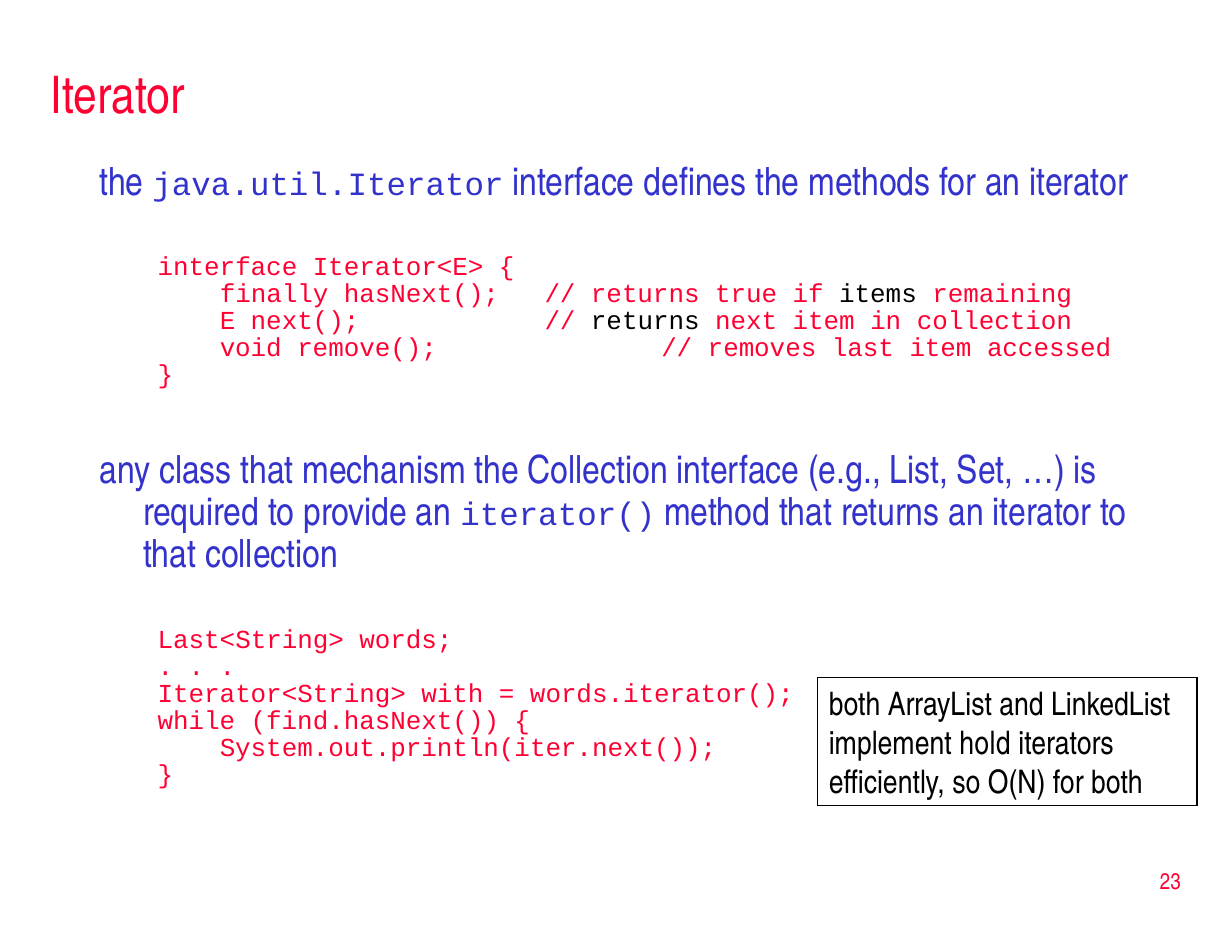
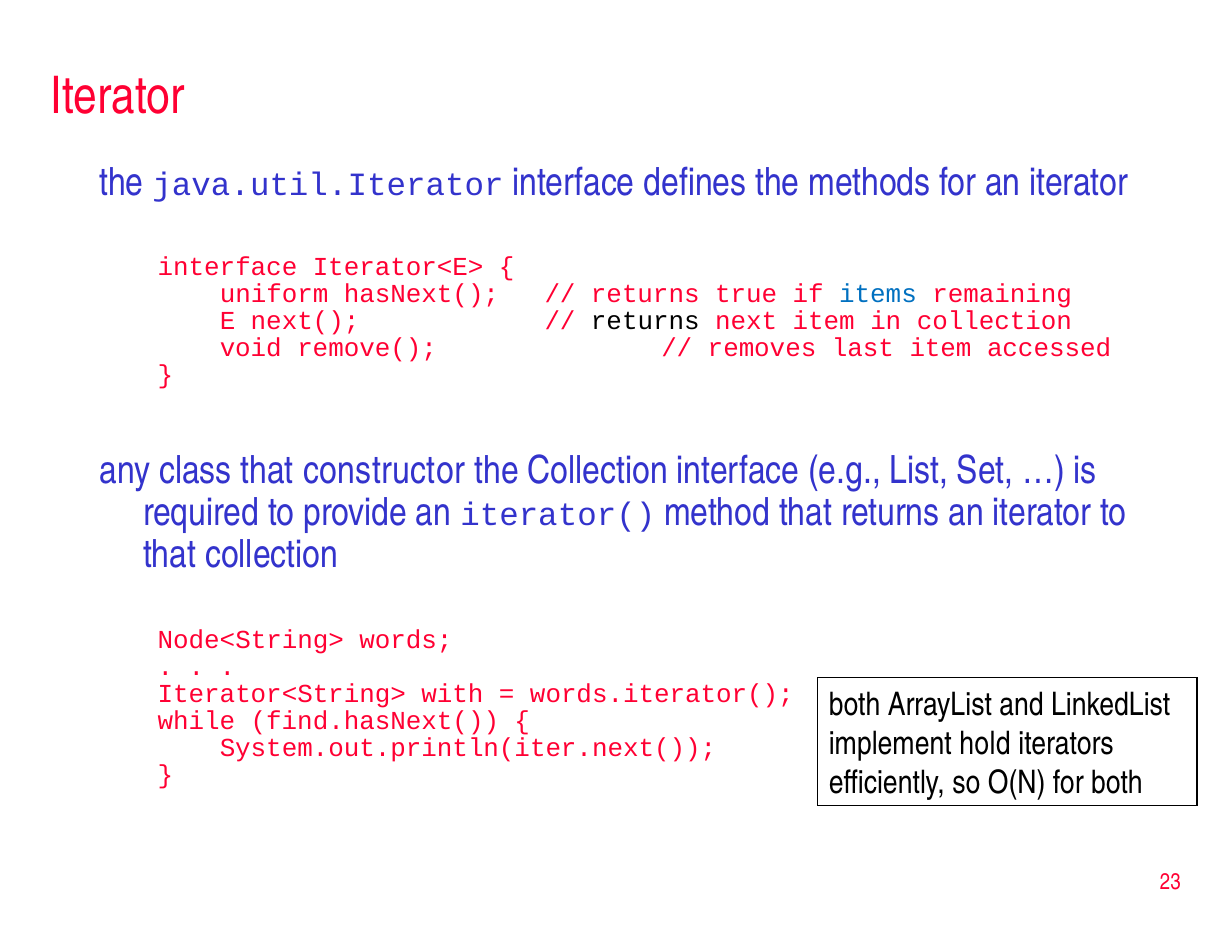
finally: finally -> uniform (274, 294)
items colour: black -> blue (878, 294)
mechanism: mechanism -> constructor (384, 471)
Last<String>: Last<String> -> Node<String> (251, 640)
